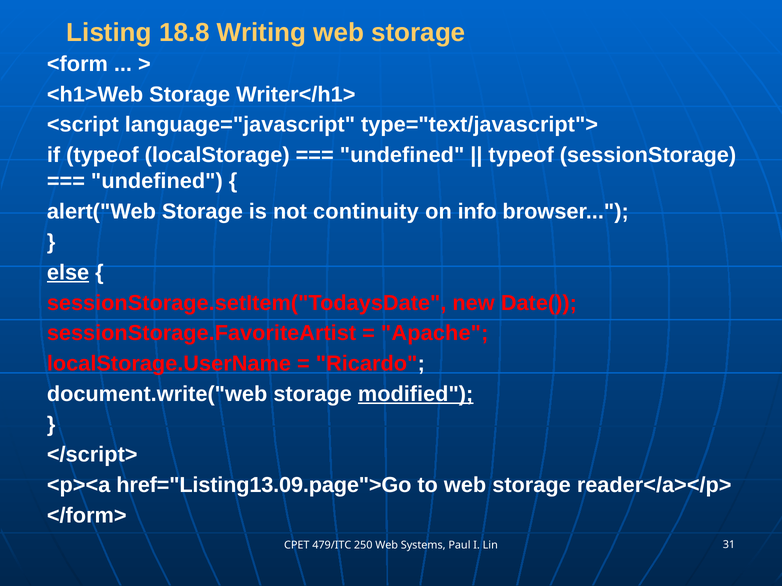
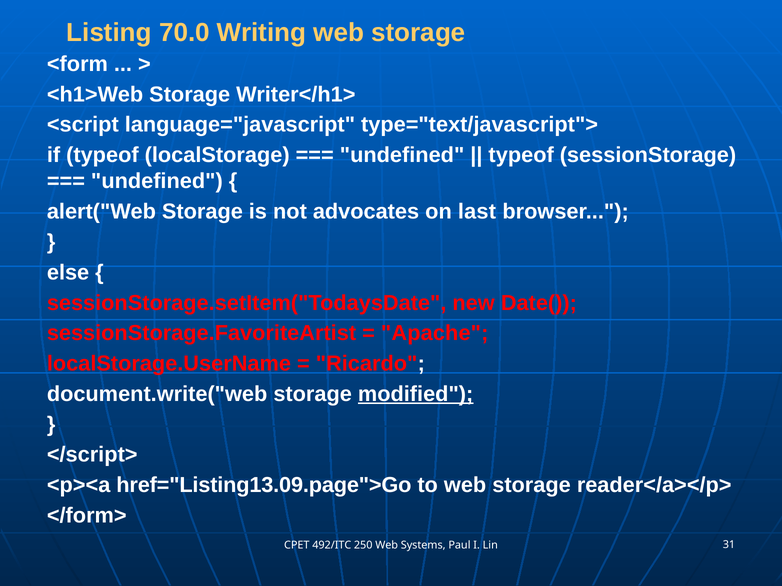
18.8: 18.8 -> 70.0 (184, 32)
continuity: continuity -> advocates (366, 212)
info: info -> last (477, 212)
else underline: present -> none (68, 273)
479/ITC: 479/ITC -> 492/ITC (332, 546)
